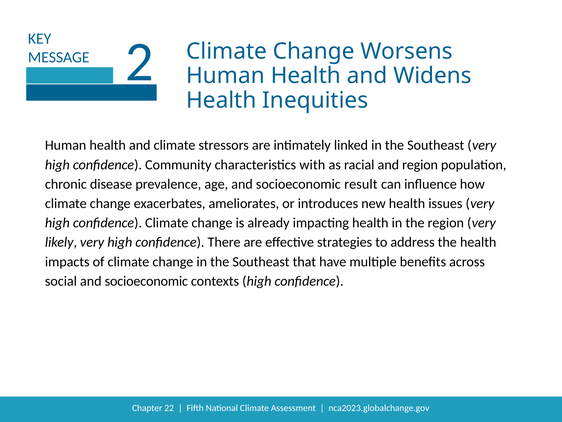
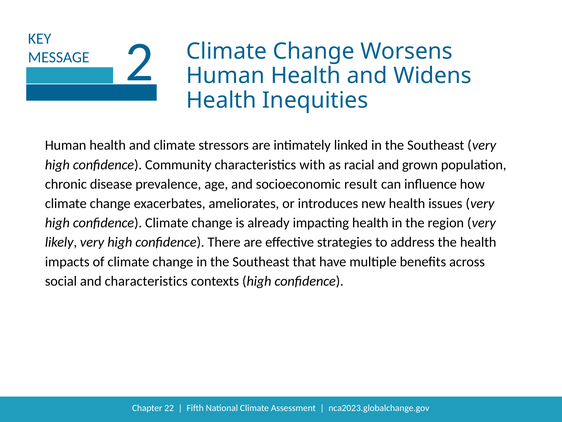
and region: region -> grown (420, 165)
social and socioeconomic: socioeconomic -> characteristics (146, 281)
